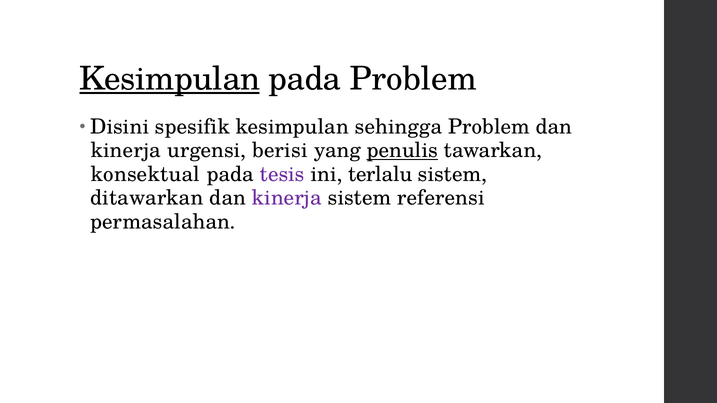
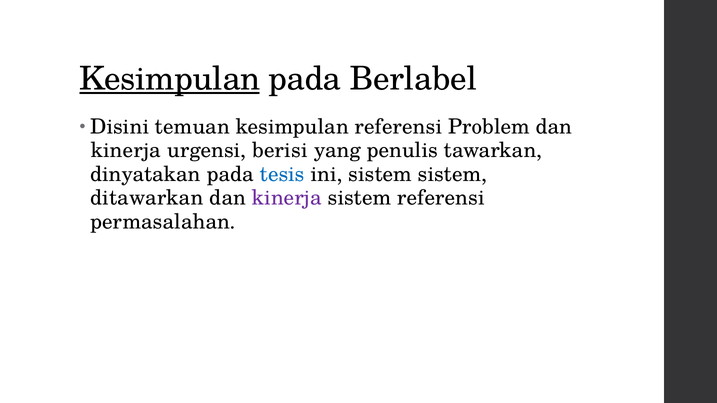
pada Problem: Problem -> Berlabel (413, 79)
spesifik: spesifik -> temuan (192, 127)
kesimpulan sehingga: sehingga -> referensi (399, 127)
penulis underline: present -> none (402, 151)
konsektual: konsektual -> dinyatakan (145, 174)
tesis colour: purple -> blue (282, 174)
ini terlalu: terlalu -> sistem (380, 174)
